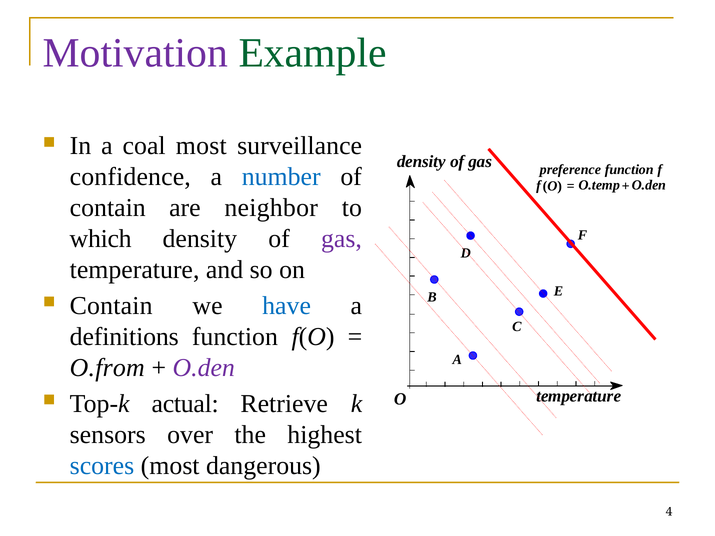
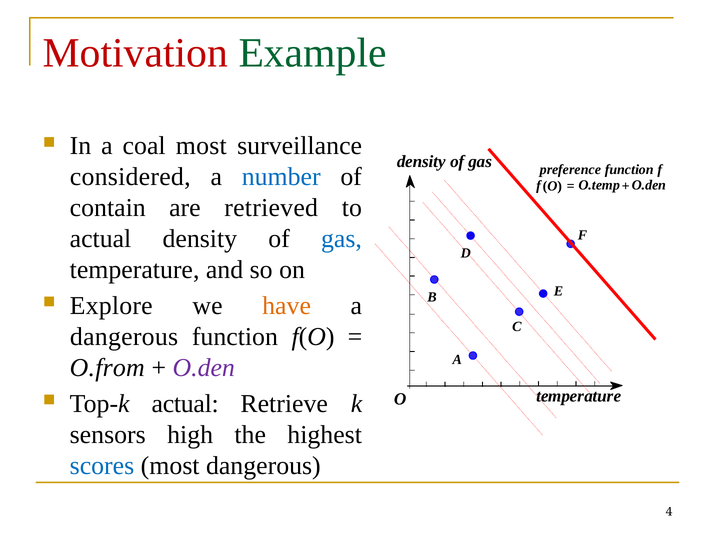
Motivation colour: purple -> red (136, 53)
confidence: confidence -> considered (130, 177)
neighbor: neighbor -> retrieved (271, 208)
which: which -> actual (100, 239)
gas colour: purple -> blue (341, 239)
Contain: Contain -> Explore (111, 306)
have colour: blue -> orange (287, 306)
definitions: definitions -> dangerous (124, 337)
over: over -> high (190, 435)
